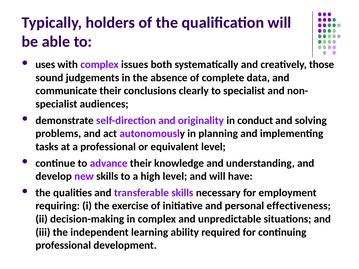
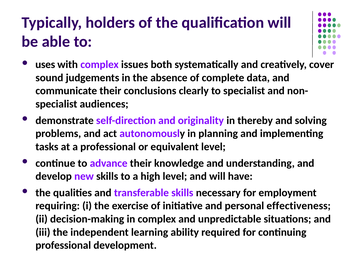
those: those -> cover (322, 65)
conduct: conduct -> thereby (255, 121)
